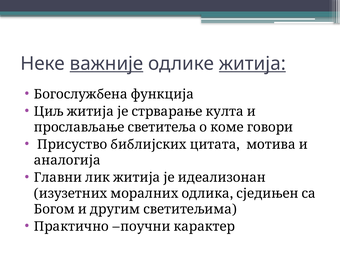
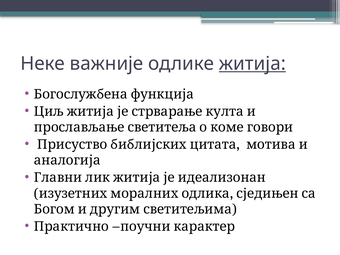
важније underline: present -> none (107, 64)
